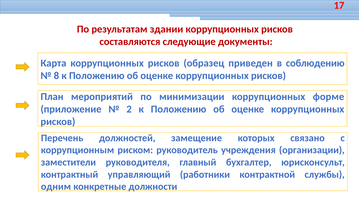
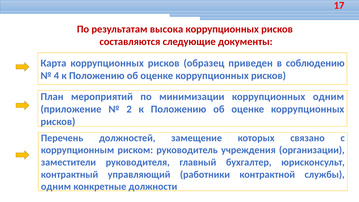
здании: здании -> высока (167, 29)
8: 8 -> 4 (56, 76)
коррупционных форме: форме -> одним (329, 97)
